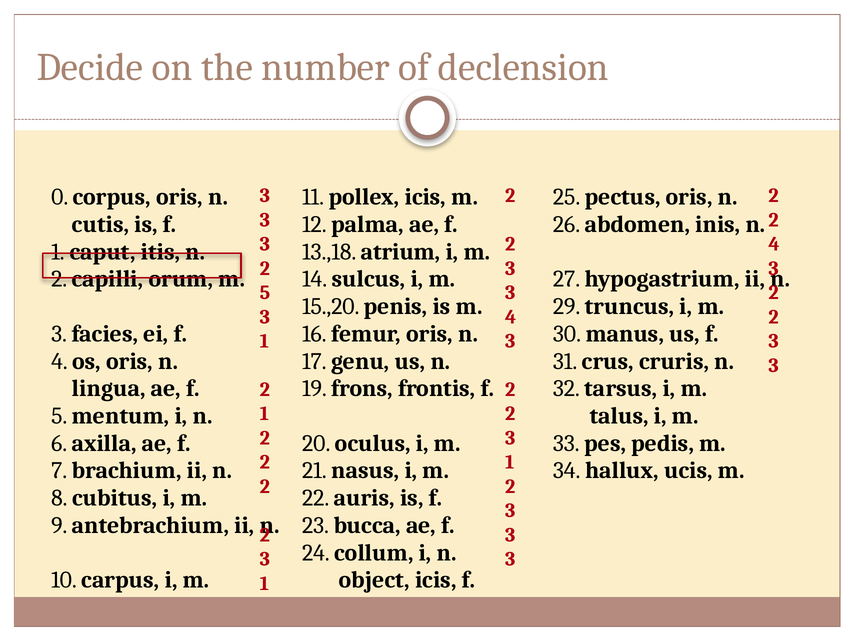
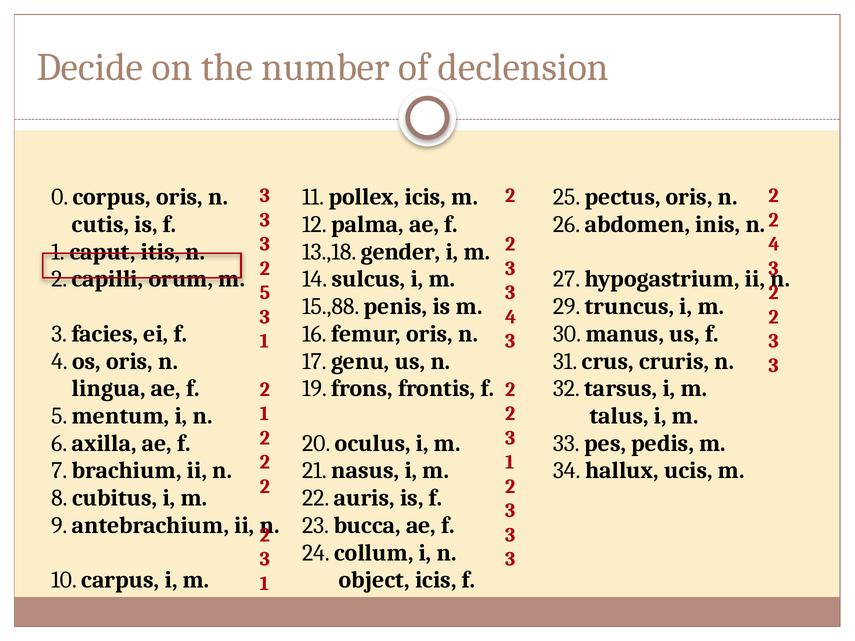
atrium: atrium -> gender (401, 252)
15.,20: 15.,20 -> 15.,88 (331, 307)
